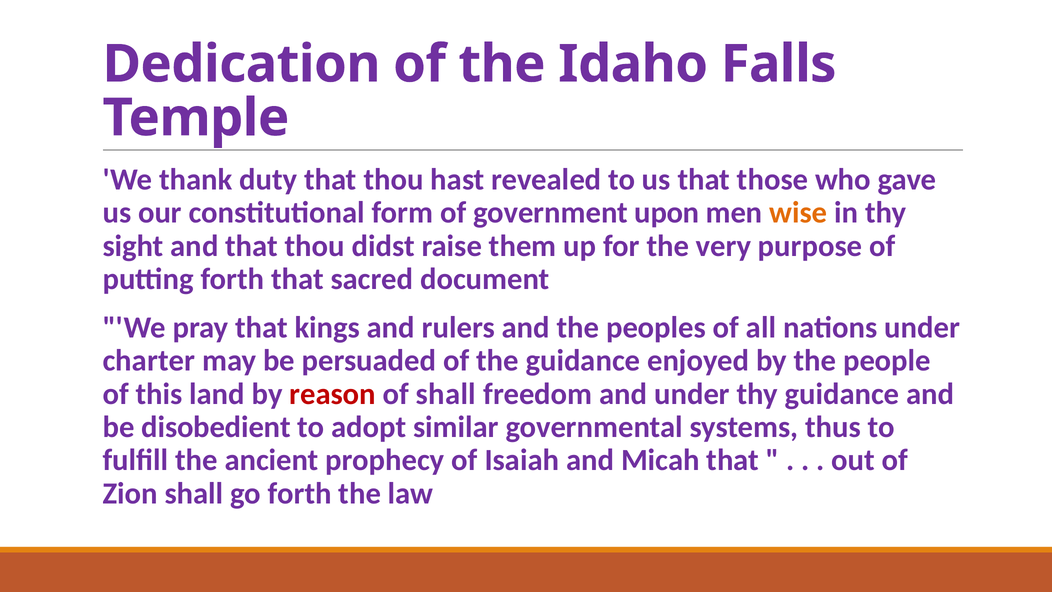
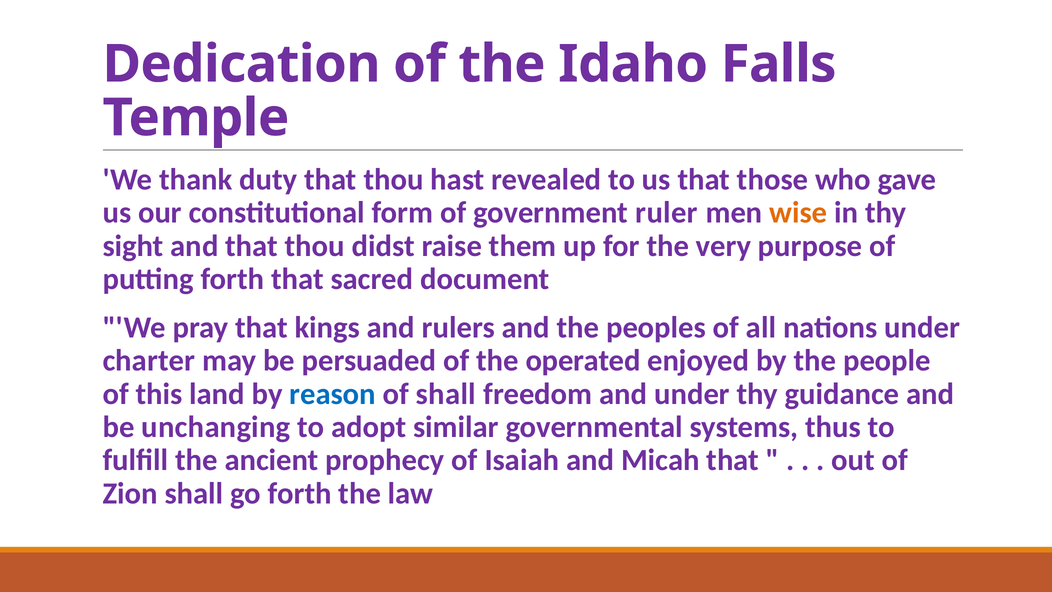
upon: upon -> ruler (667, 213)
the guidance: guidance -> operated (583, 361)
reason colour: red -> blue (333, 394)
disobedient: disobedient -> unchanging (216, 427)
